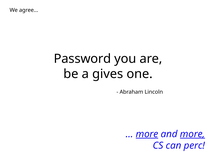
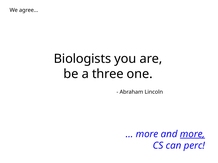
Password: Password -> Biologists (82, 59)
gives: gives -> three (108, 74)
more underline: present -> none (147, 134)
